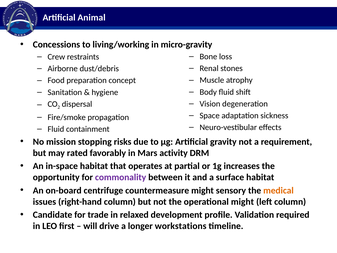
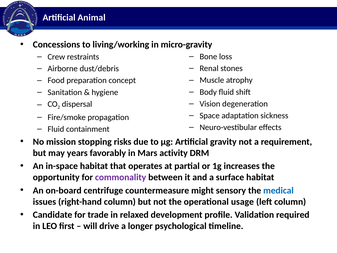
rated: rated -> years (77, 153)
medical colour: orange -> blue (278, 190)
operational might: might -> usage (242, 201)
workstations: workstations -> psychological (181, 226)
